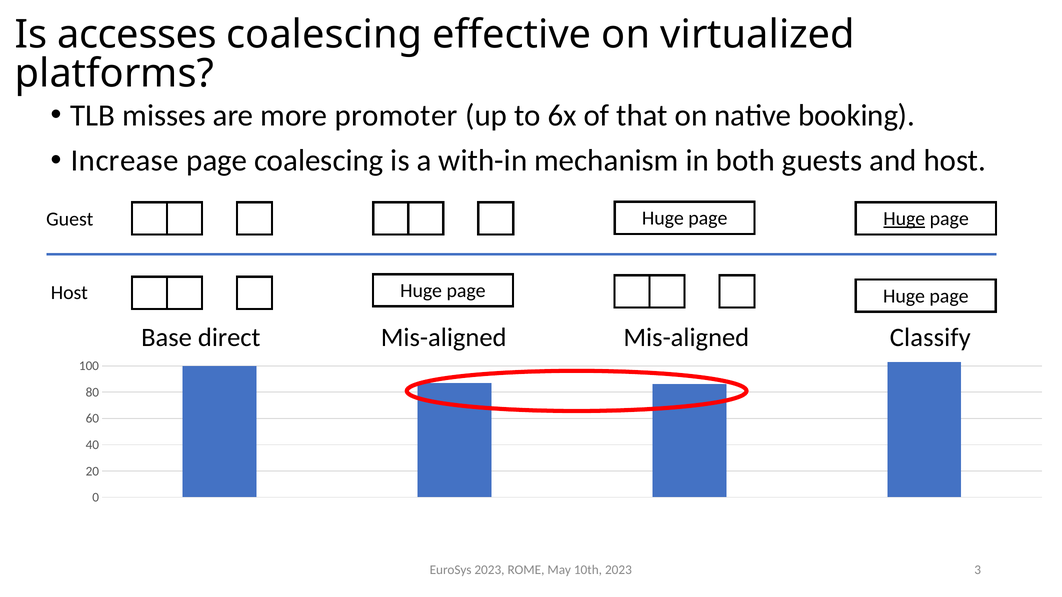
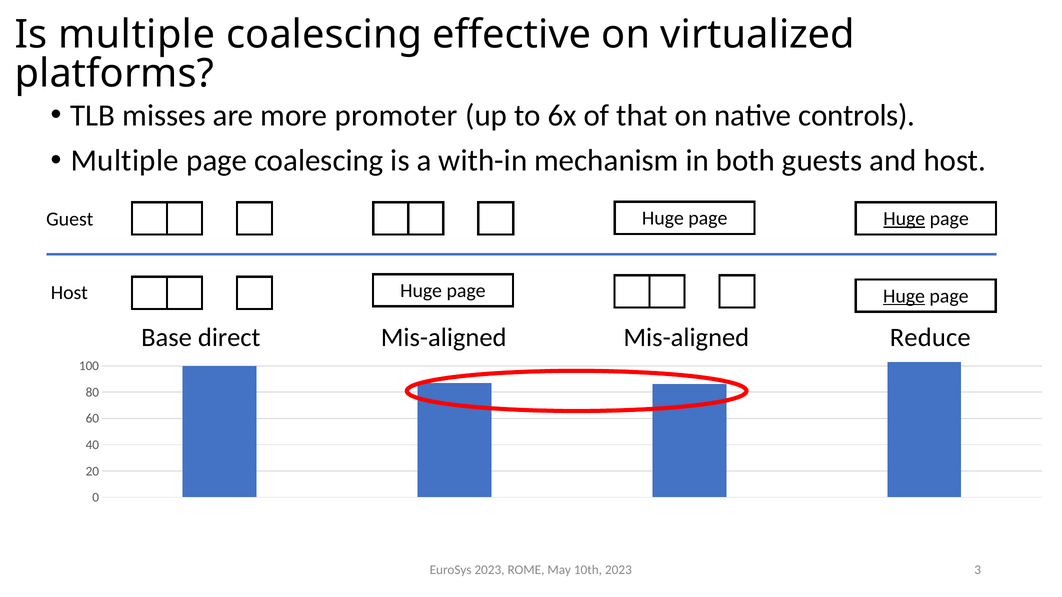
Is accesses: accesses -> multiple (137, 34)
booking: booking -> controls (857, 116)
Increase: Increase -> Multiple (125, 161)
Huge underline: none -> present (904, 296)
Classify: Classify -> Reduce (930, 338)
